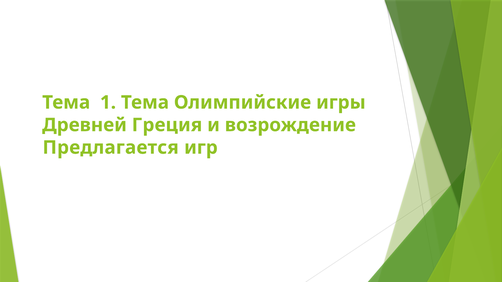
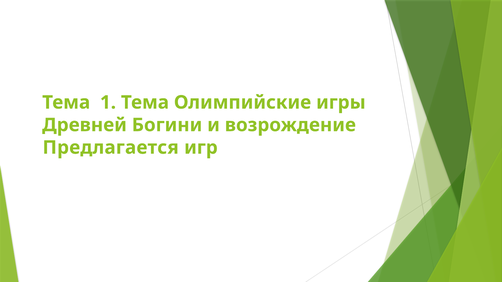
Греция: Греция -> Богини (167, 125)
